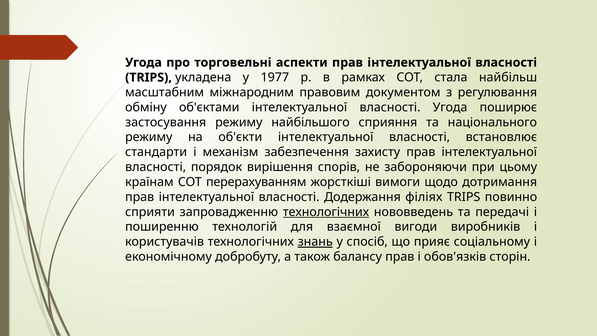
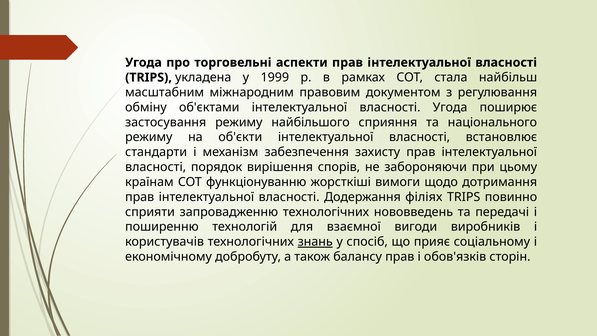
1977: 1977 -> 1999 (275, 77)
перерахуванням: перерахуванням -> функціонуванню (256, 182)
технологічних underline: present -> none (326, 212)
